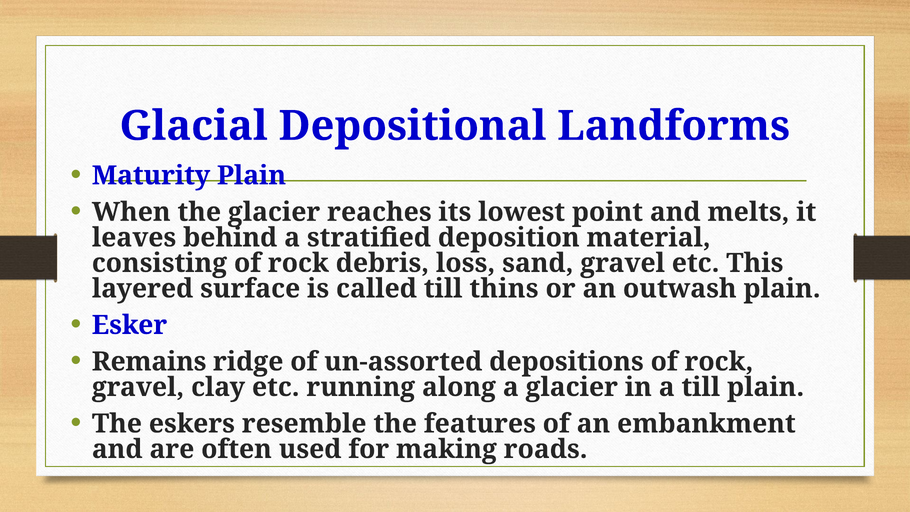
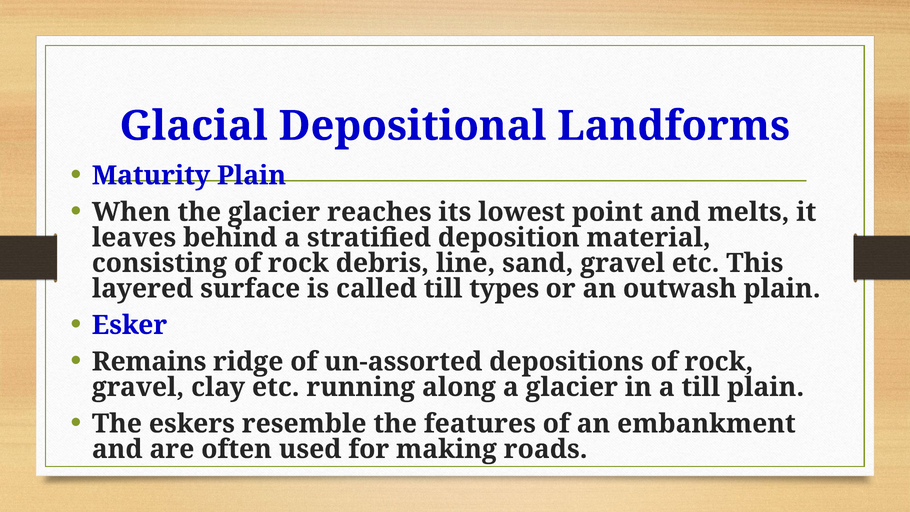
loss: loss -> line (466, 263)
thins: thins -> types (504, 289)
